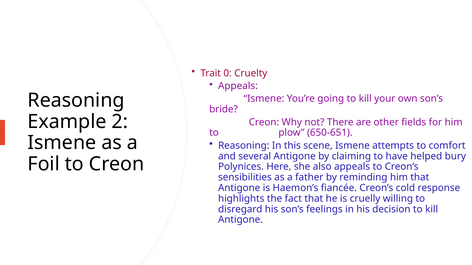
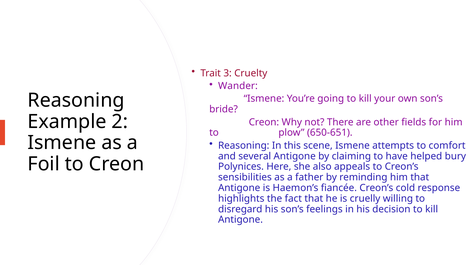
0: 0 -> 3 (228, 73)
Appeals: Appeals -> Wander (238, 86)
